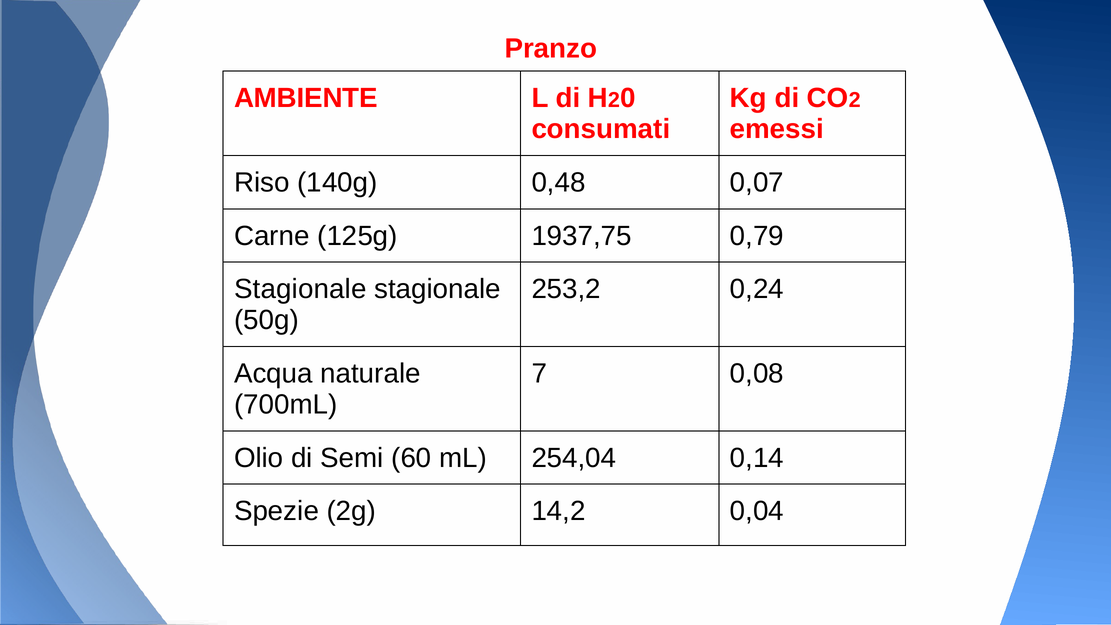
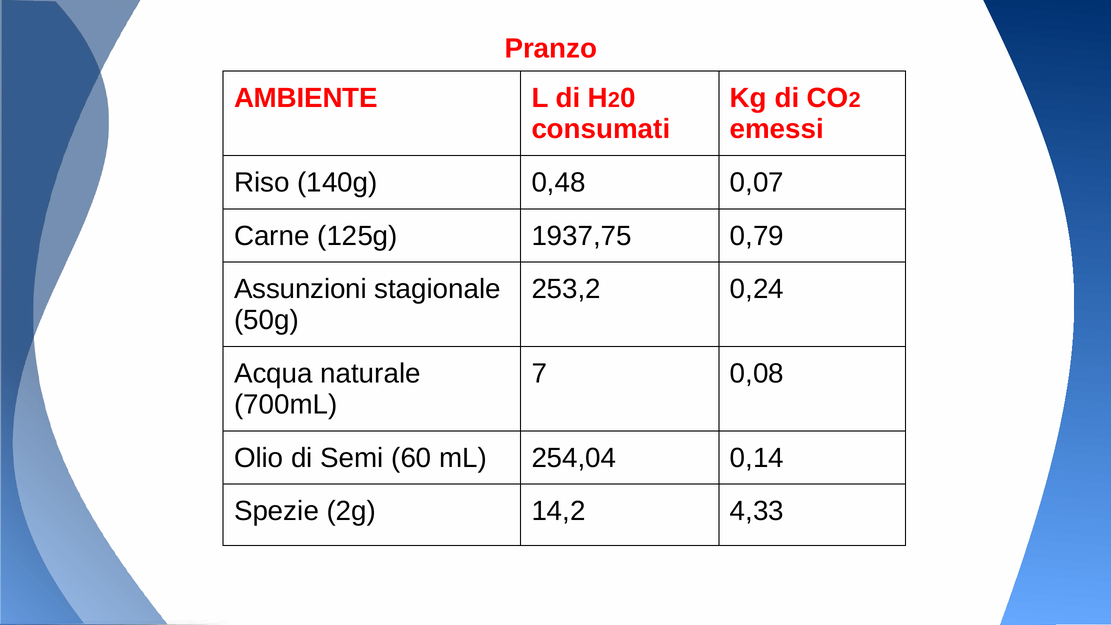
Stagionale: Stagionale -> Assunzioni (300, 289)
0,04: 0,04 -> 4,33 (757, 511)
